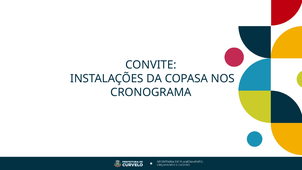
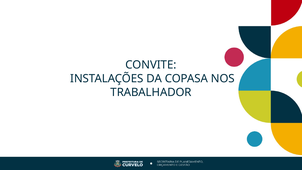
CRONOGRAMA: CRONOGRAMA -> TRABALHADOR (151, 92)
